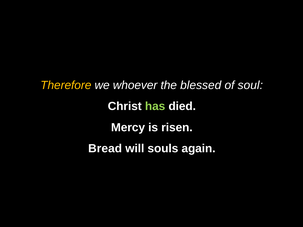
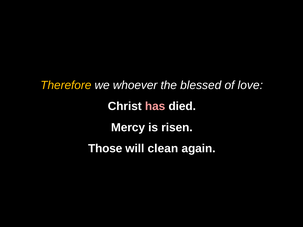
soul: soul -> love (250, 85)
has colour: light green -> pink (155, 106)
Bread: Bread -> Those (105, 149)
souls: souls -> clean (163, 149)
